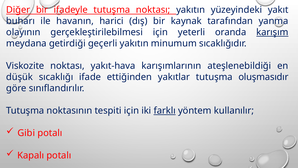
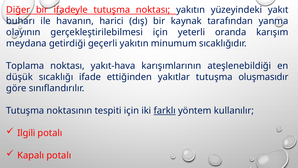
karışım underline: present -> none (272, 32)
Viskozite: Viskozite -> Toplama (25, 66)
Gibi: Gibi -> Ilgili (26, 133)
